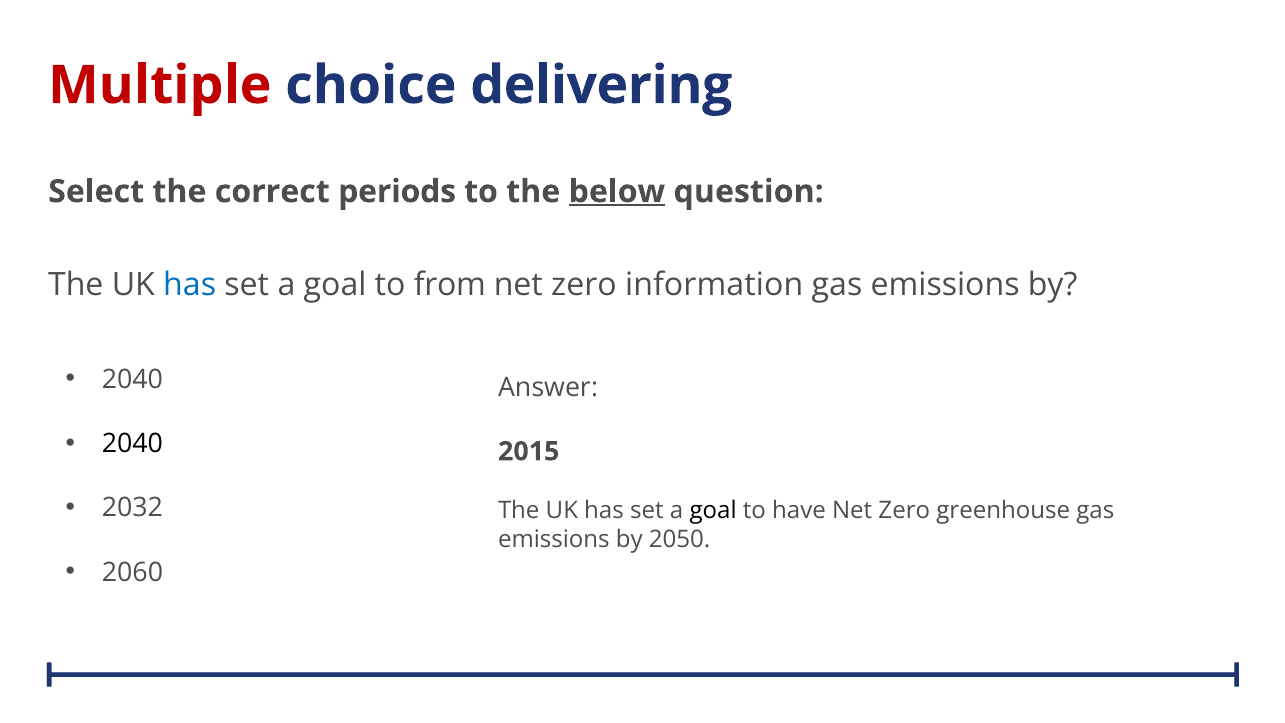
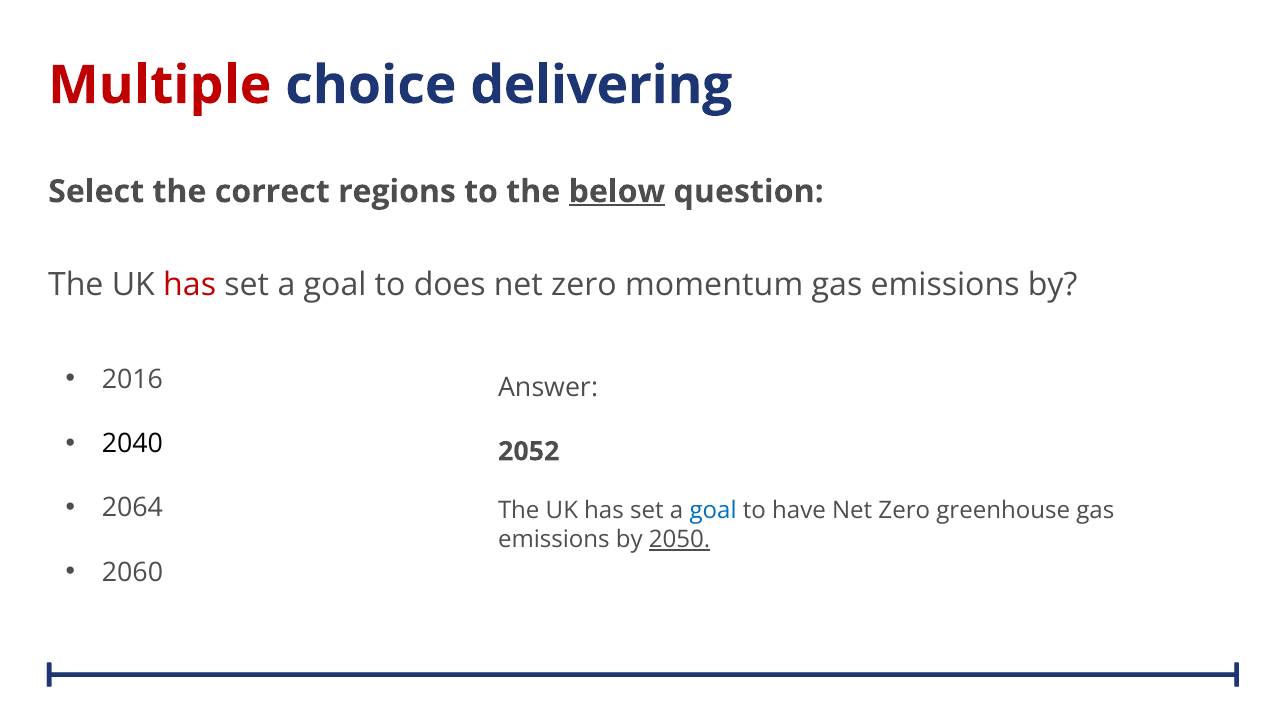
periods: periods -> regions (397, 192)
has colour: blue -> red (190, 285)
from: from -> does (450, 285)
information: information -> momentum (714, 285)
2040: 2040 -> 2016 (132, 379)
2015: 2015 -> 2052 (529, 451)
2032: 2032 -> 2064 (132, 508)
goal colour: black -> blue (713, 511)
2050 underline: none -> present (680, 540)
